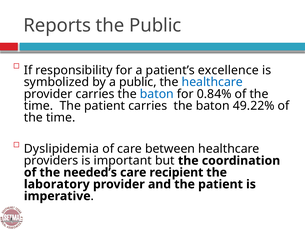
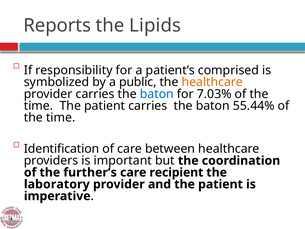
the Public: Public -> Lipids (155, 25)
excellence: excellence -> comprised (228, 70)
healthcare colour: blue -> orange (212, 82)
0.84%: 0.84% -> 7.03% (214, 94)
49.22%: 49.22% -> 55.44% (254, 106)
Dyslipidemia: Dyslipidemia -> Identification (62, 149)
needed’s: needed’s -> further’s (90, 172)
